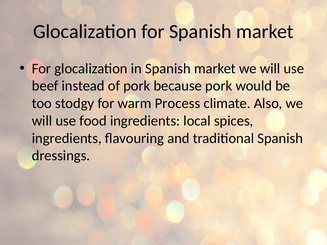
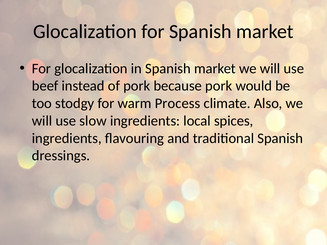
food: food -> slow (93, 121)
